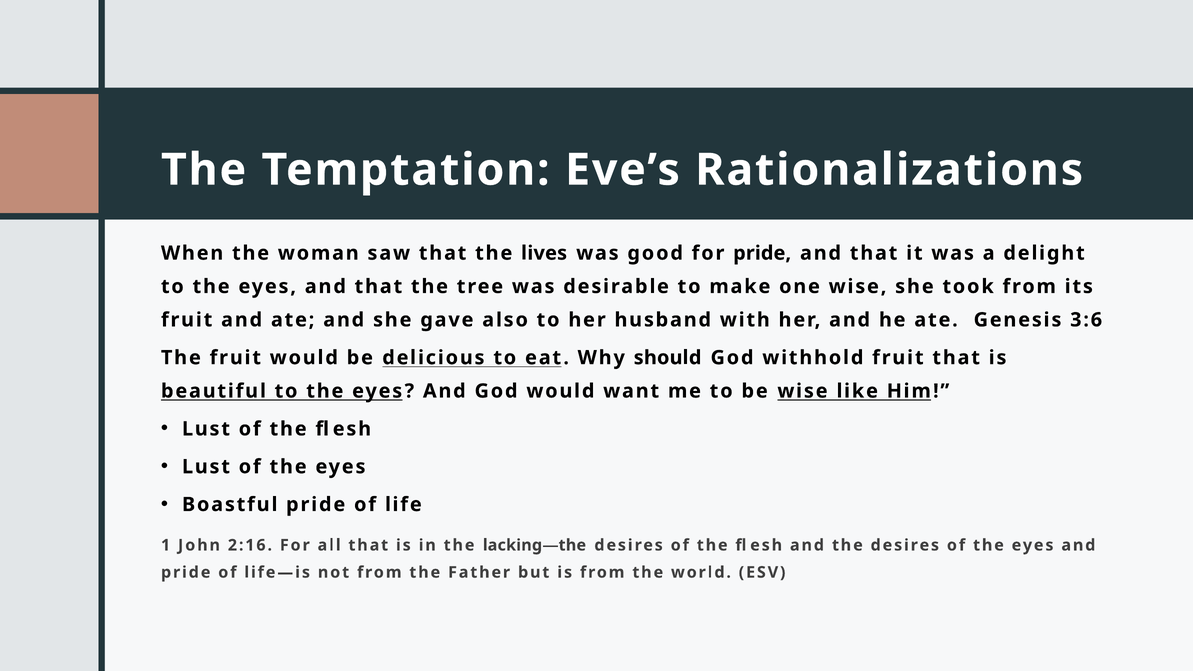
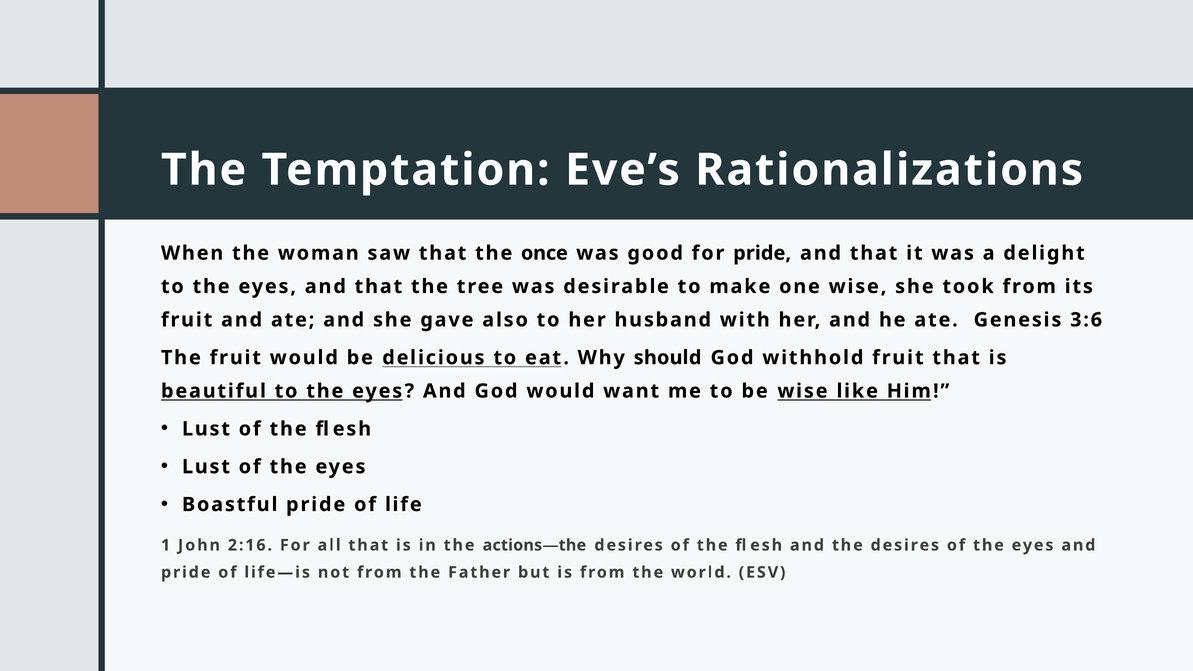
lives: lives -> once (544, 253)
lacking—the: lacking—the -> actions—the (534, 545)
